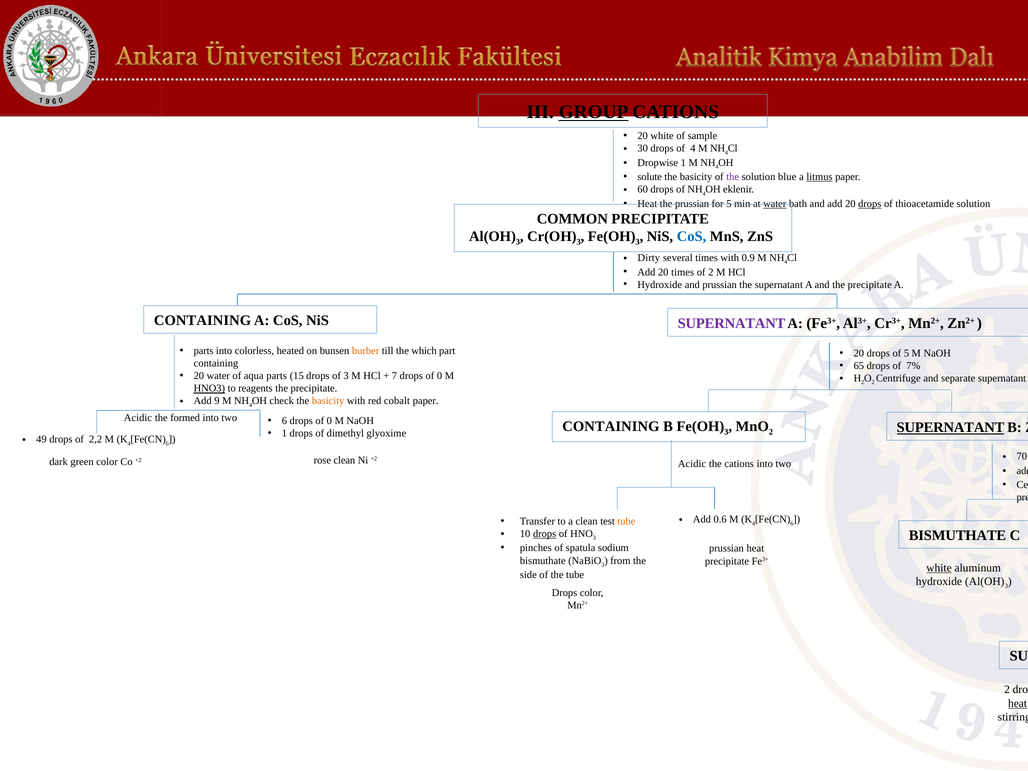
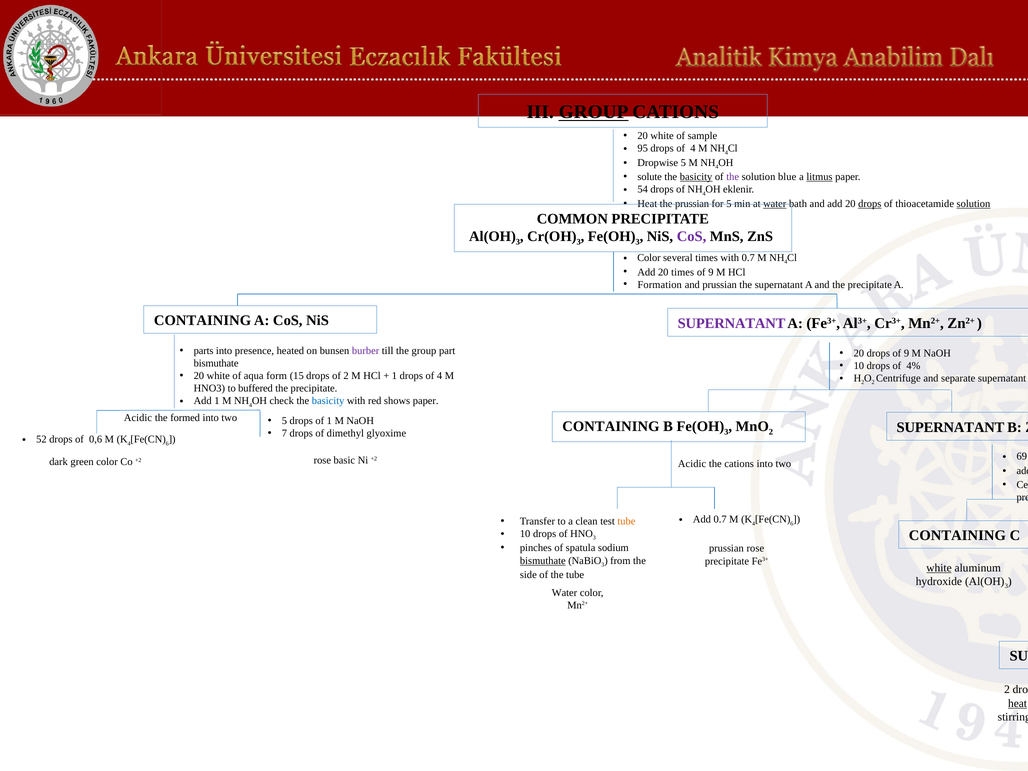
30: 30 -> 95 (643, 148)
Dropwise 1: 1 -> 5 (683, 163)
basicity underline: none -> present (696, 177)
60: 60 -> 54 (643, 189)
solution underline: none -> present (973, 204)
CoS colour: blue -> purple (692, 236)
Dirty: Dirty -> Color (649, 258)
with 0.9: 0.9 -> 0.7 (748, 258)
2: 2 -> 9 (711, 272)
Hydroxide: Hydroxide -> Formation (660, 285)
colorless: colorless -> presence (254, 351)
burber colour: orange -> purple (366, 351)
the which: which -> group (424, 351)
drops of 5: 5 -> 9 (906, 353)
containing: containing -> bismuthate (216, 363)
65: 65 -> 10 (859, 366)
7%: 7% -> 4% (913, 366)
water: water -> white (218, 376)
aqua parts: parts -> form (277, 376)
of 3: 3 -> 2 (346, 376)
7: 7 -> 1 (394, 376)
0: 0 -> 4 (440, 376)
HNO3 underline: present -> none (209, 388)
reagents: reagents -> buffered (255, 388)
Add 9: 9 -> 1 (217, 401)
basicity colour: orange -> blue (328, 401)
cobalt: cobalt -> shows (397, 401)
6: 6 -> 5 (284, 421)
0: 0 -> 1 (329, 421)
SUPERNATANT underline: present -> none (950, 428)
1: 1 -> 7 (284, 433)
49: 49 -> 52 (41, 439)
2,2: 2,2 -> 0,6 (96, 439)
70: 70 -> 69 (1022, 456)
rose clean: clean -> basic (344, 460)
Add 0.6: 0.6 -> 0.7 (720, 519)
BISMUTHATE: BISMUTHATE -> CONTAINING (957, 535)
drops underline: present -> none (545, 534)
prussian heat: heat -> rose (755, 549)
bismuthate underline: none -> present (543, 561)
Drops: Drops -> Water (564, 593)
